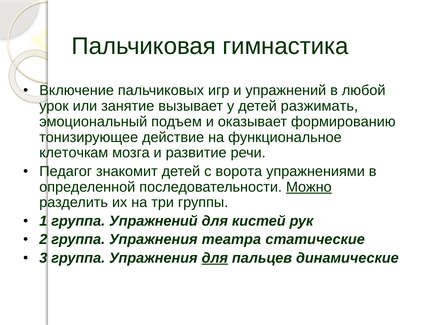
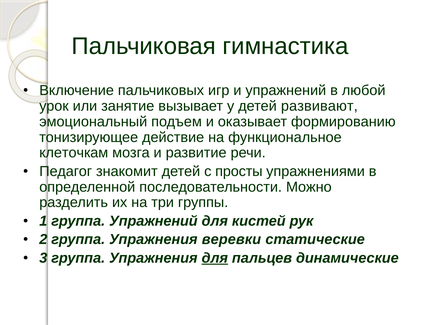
разжимать: разжимать -> развивают (319, 106)
ворота: ворота -> просты (239, 171)
Можно underline: present -> none (309, 187)
театра: театра -> веревки (231, 239)
